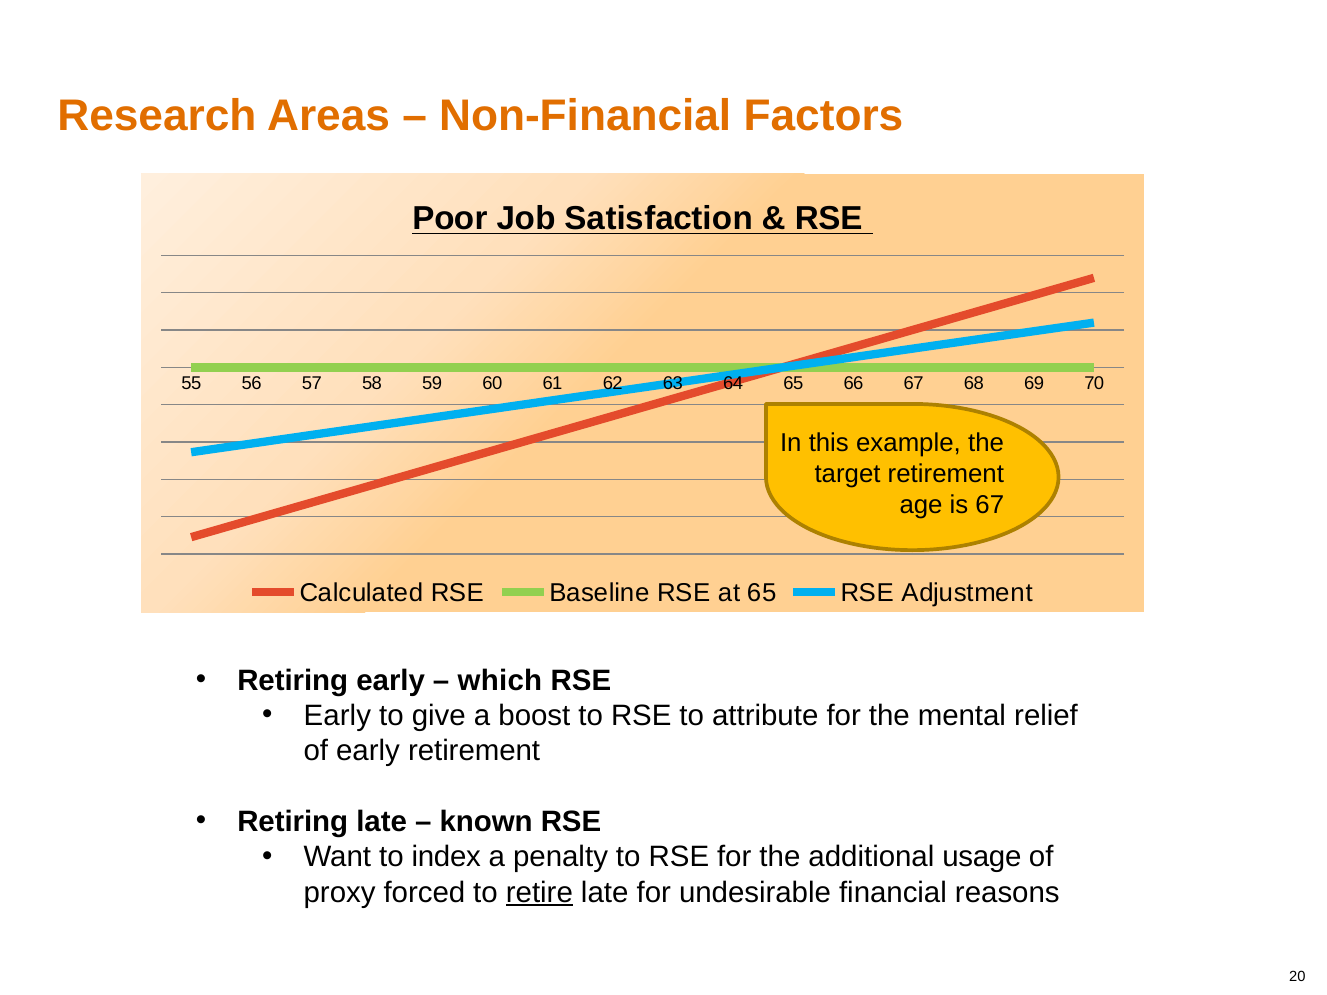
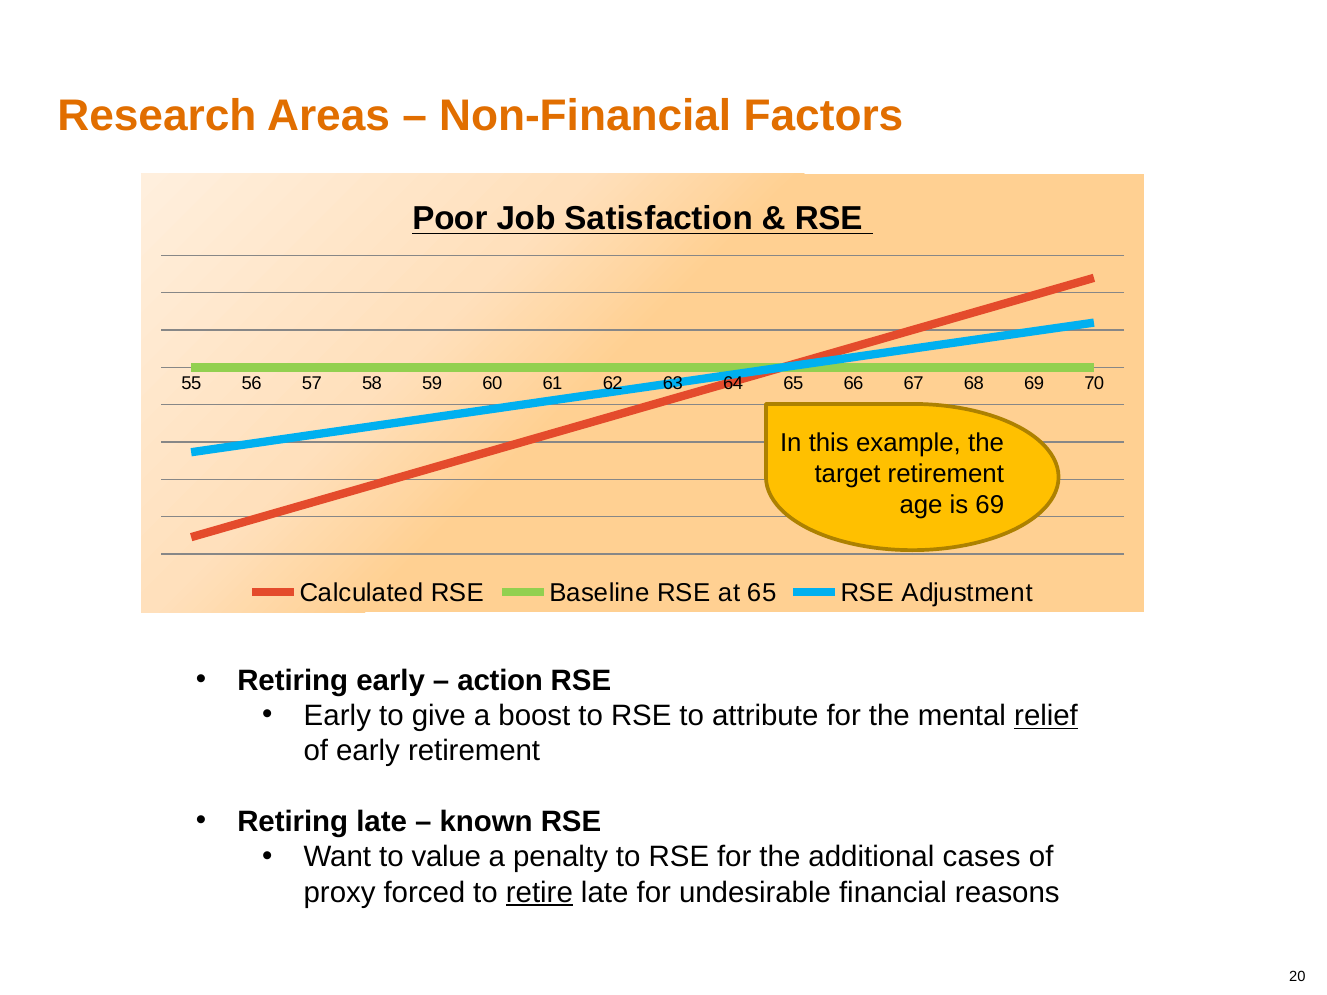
is 67: 67 -> 69 (990, 505)
which: which -> action (500, 681)
relief underline: none -> present (1046, 716)
index: index -> value (446, 857)
usage: usage -> cases (982, 857)
